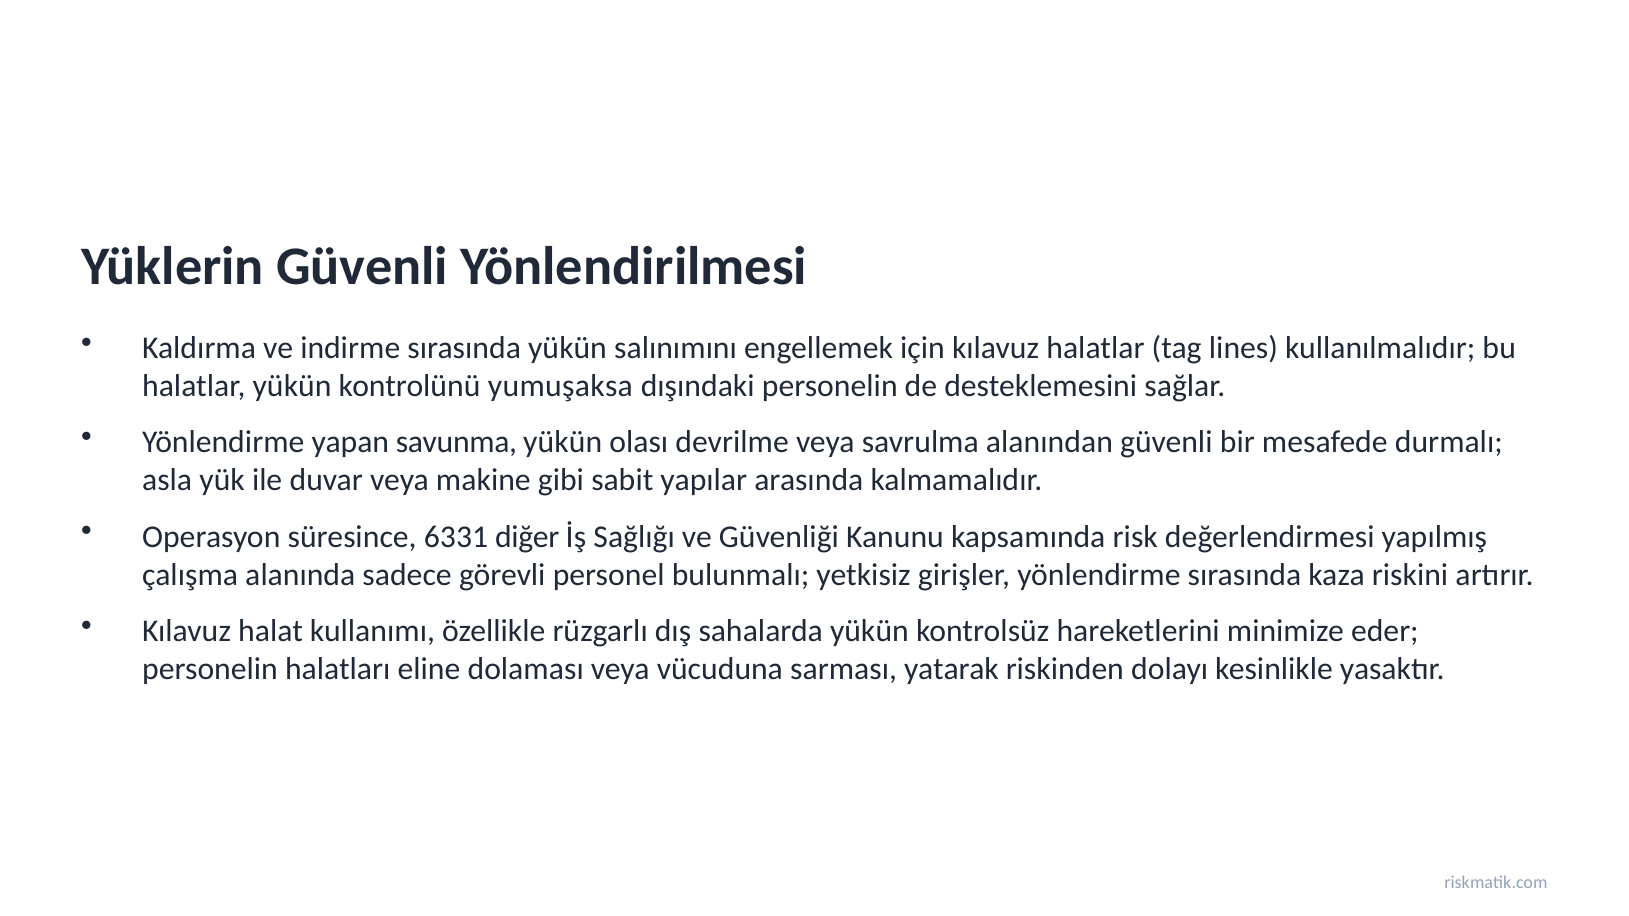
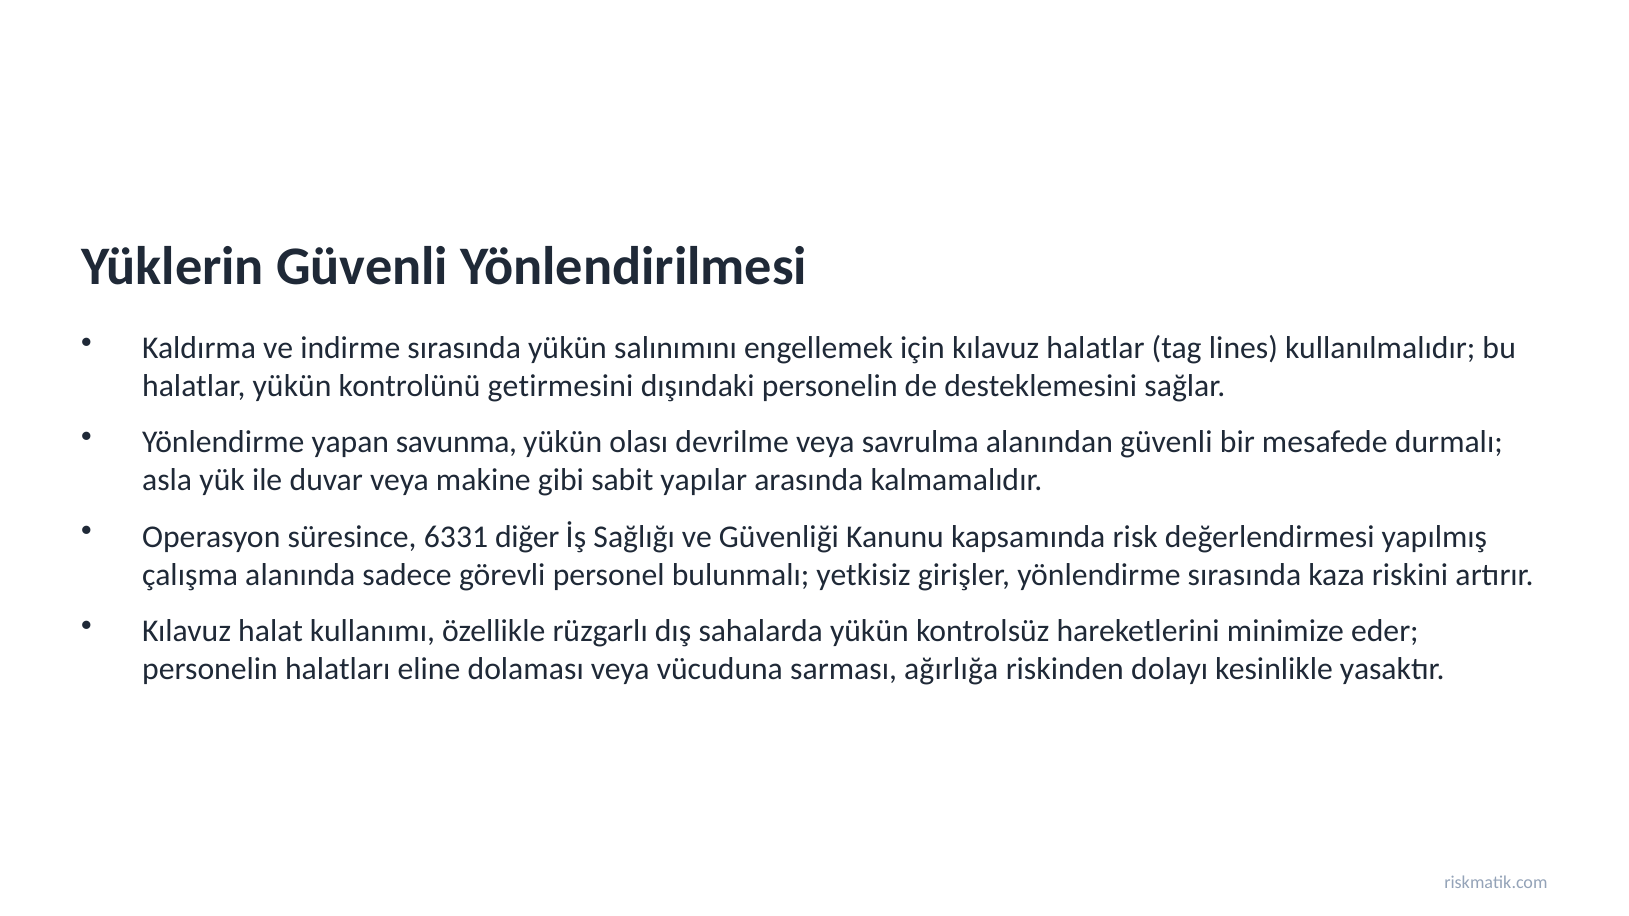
yumuşaksa: yumuşaksa -> getirmesini (561, 386)
yatarak: yatarak -> ağırlığa (951, 669)
